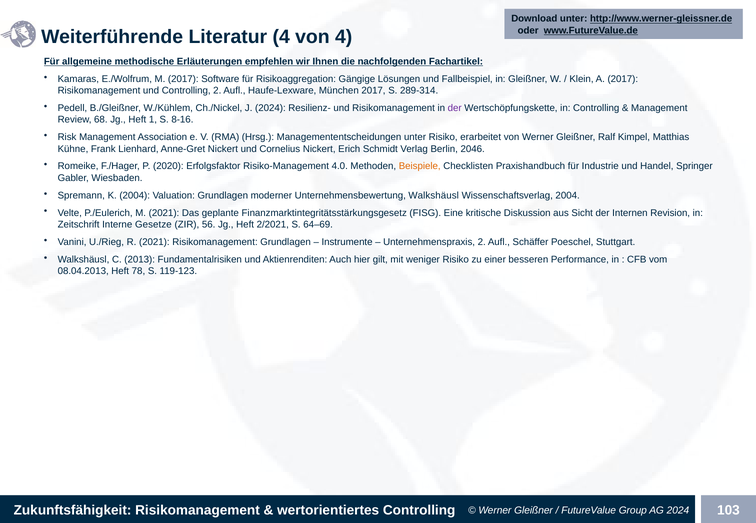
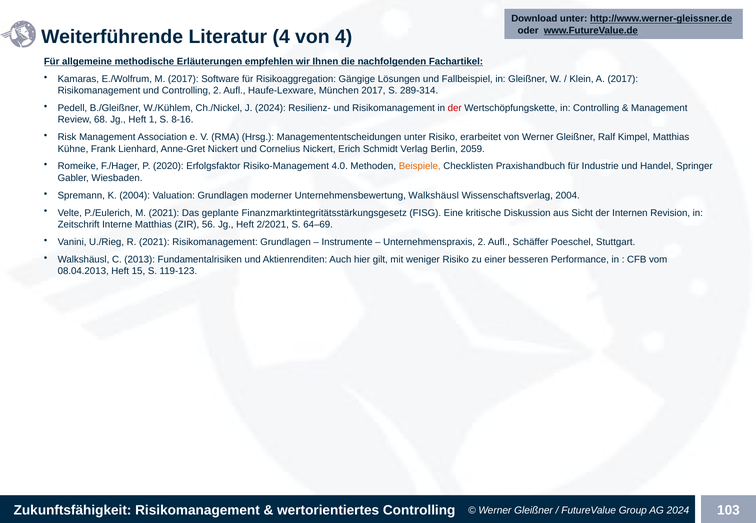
der colour: purple -> red (455, 108)
2046: 2046 -> 2059 (473, 149)
Interne Gesetze: Gesetze -> Matthias (153, 225)
78: 78 -> 15 (138, 271)
